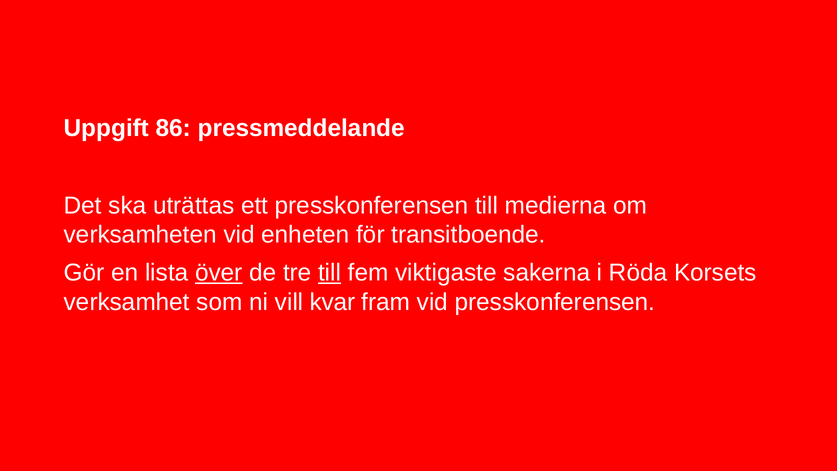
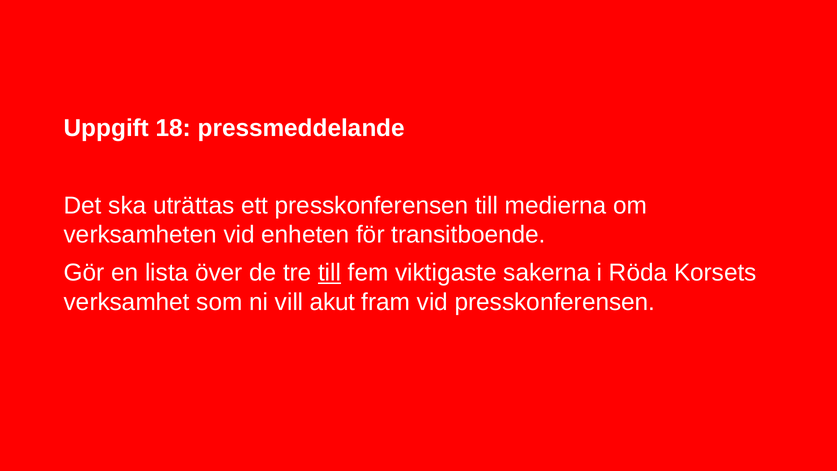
86: 86 -> 18 (173, 128)
över underline: present -> none (219, 273)
kvar: kvar -> akut (332, 302)
